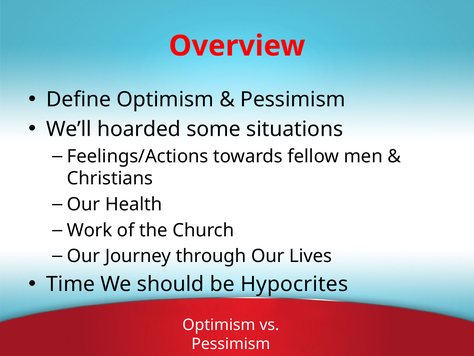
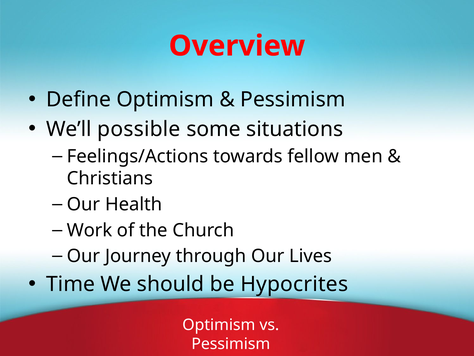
hoarded: hoarded -> possible (139, 129)
